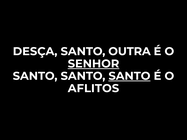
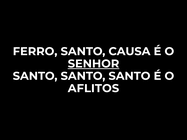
DESÇA: DESÇA -> FERRO (35, 51)
OUTRA: OUTRA -> CAUSA (129, 51)
SANTO underline: present -> none (129, 76)
